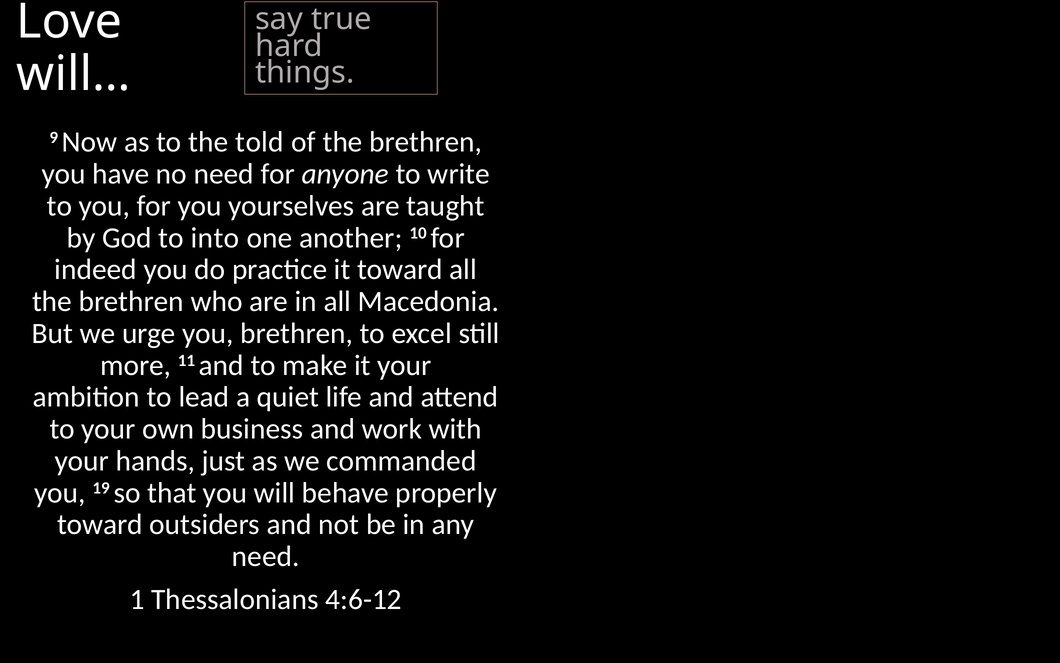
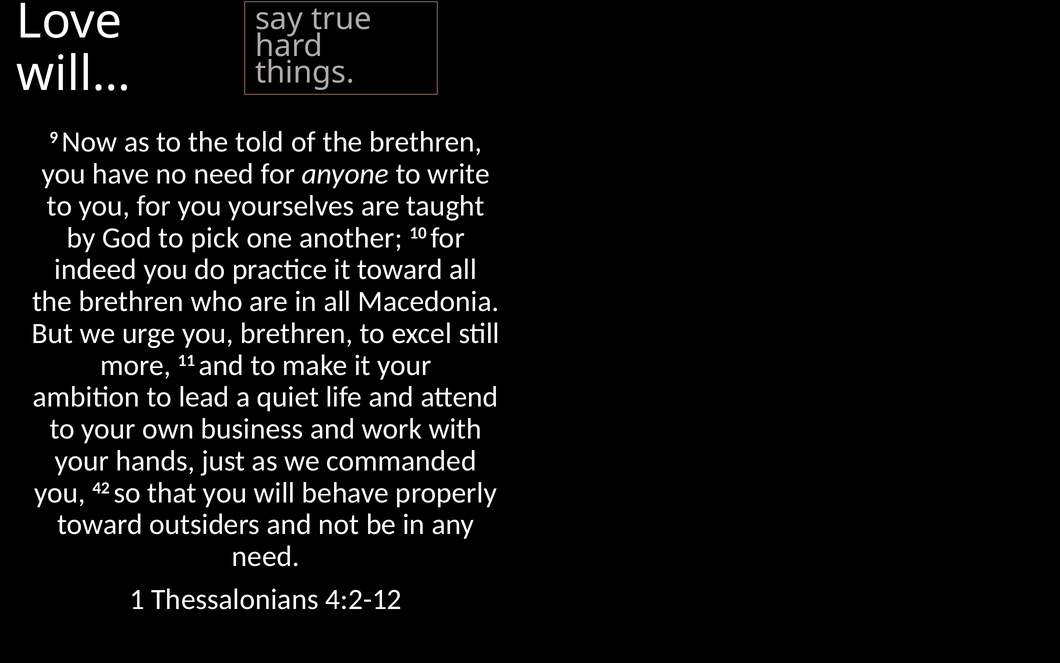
into: into -> pick (215, 238)
19: 19 -> 42 (101, 488)
4:6-12: 4:6-12 -> 4:2-12 (364, 599)
